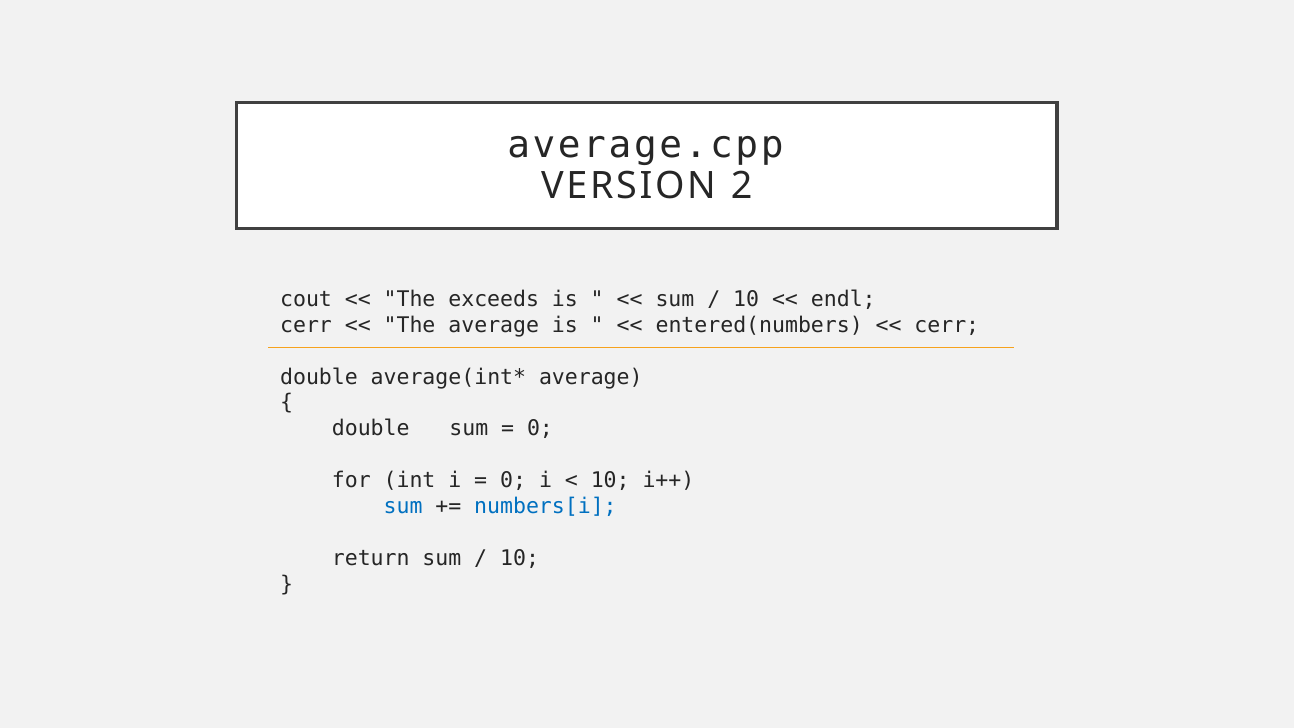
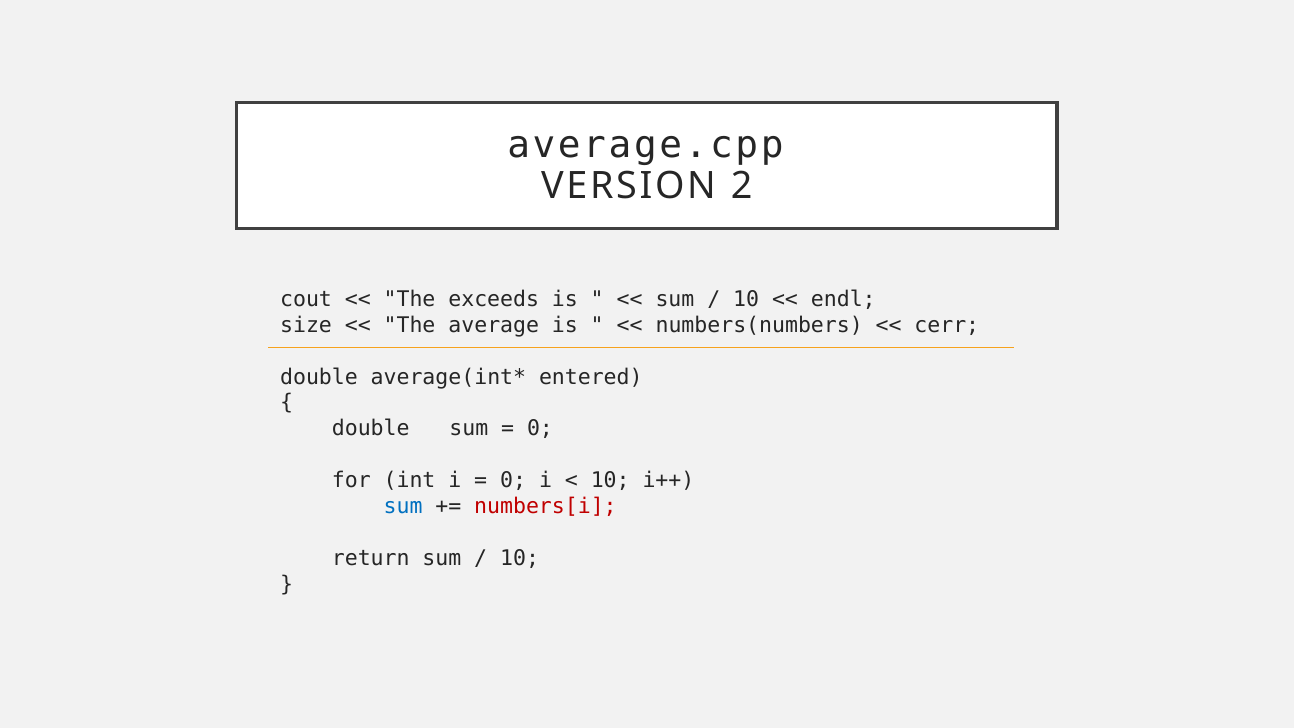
cerr: cerr -> size (306, 325)
entered(numbers: entered(numbers -> numbers(numbers (759, 325)
average: average -> entered (591, 377)
numbers[i colour: blue -> red (545, 506)
